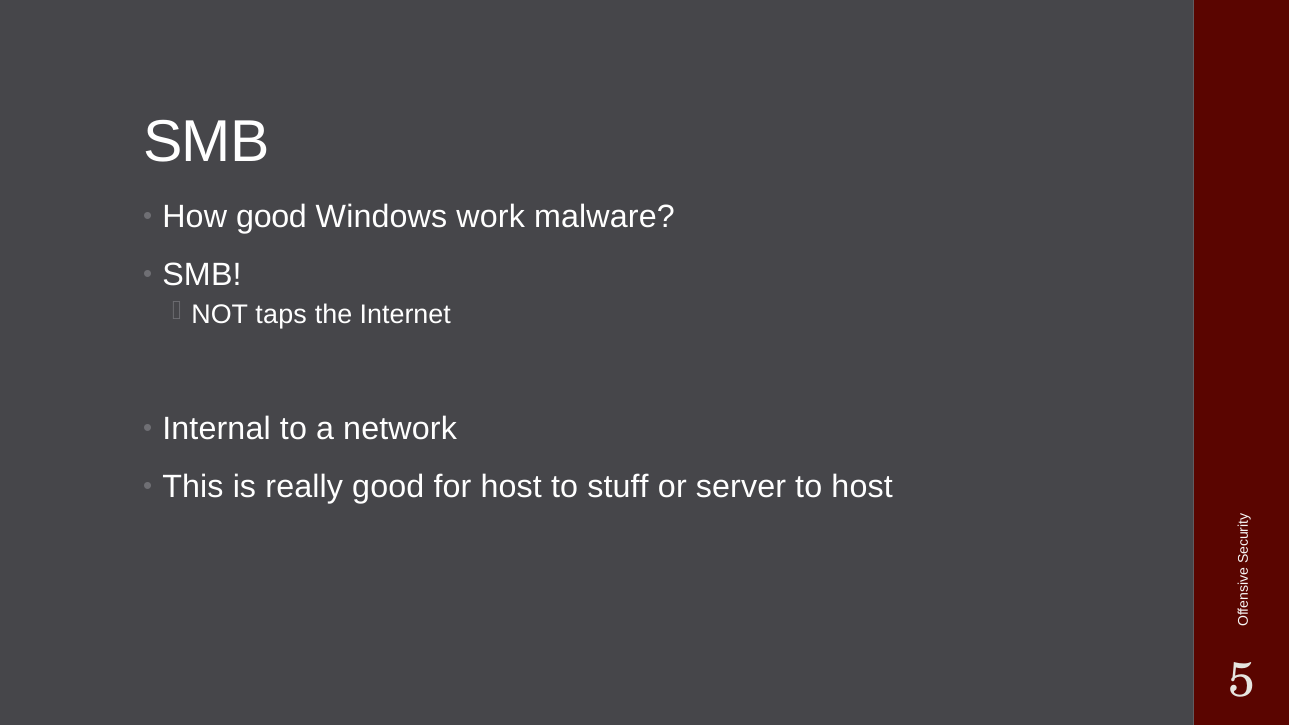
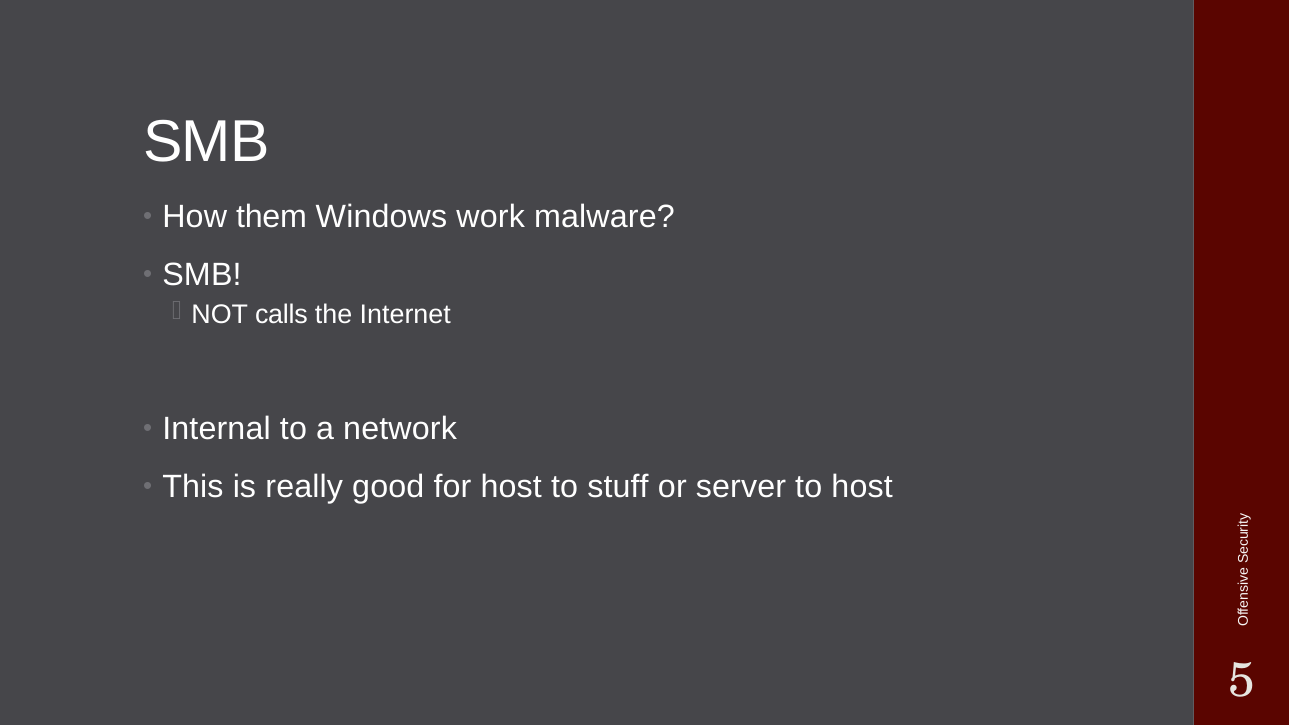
How good: good -> them (272, 217)
taps: taps -> calls (281, 314)
